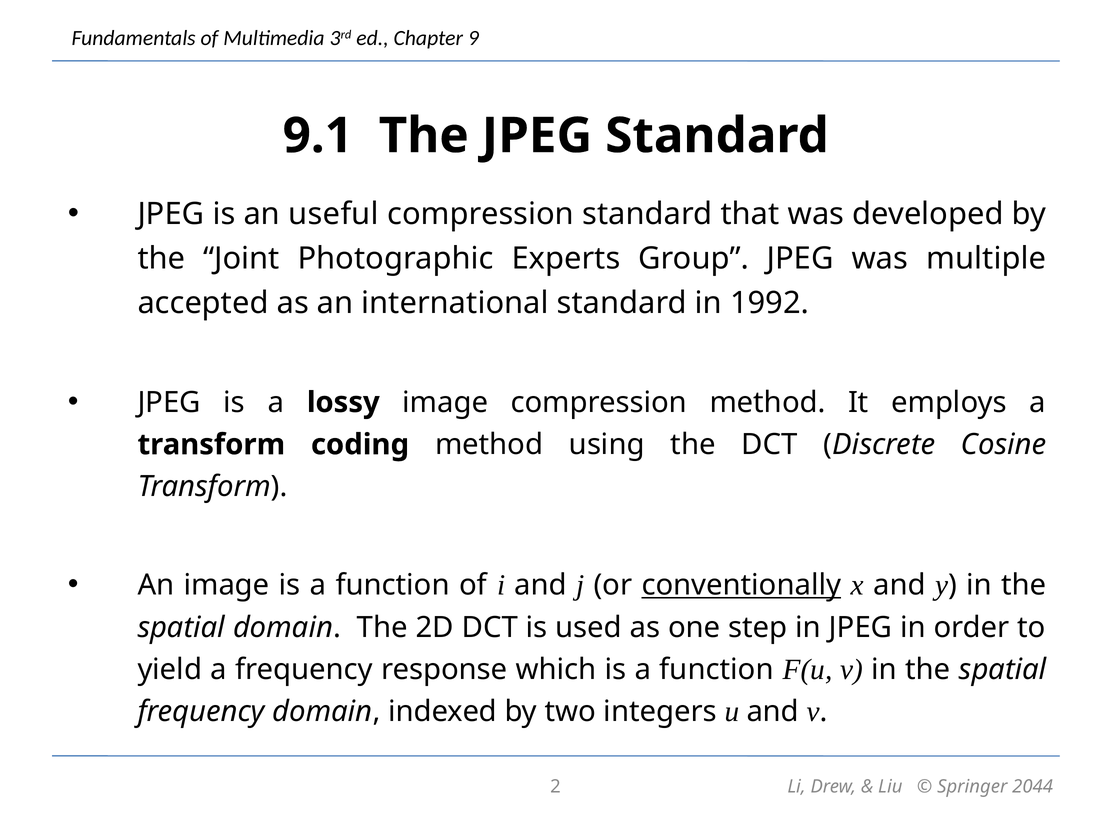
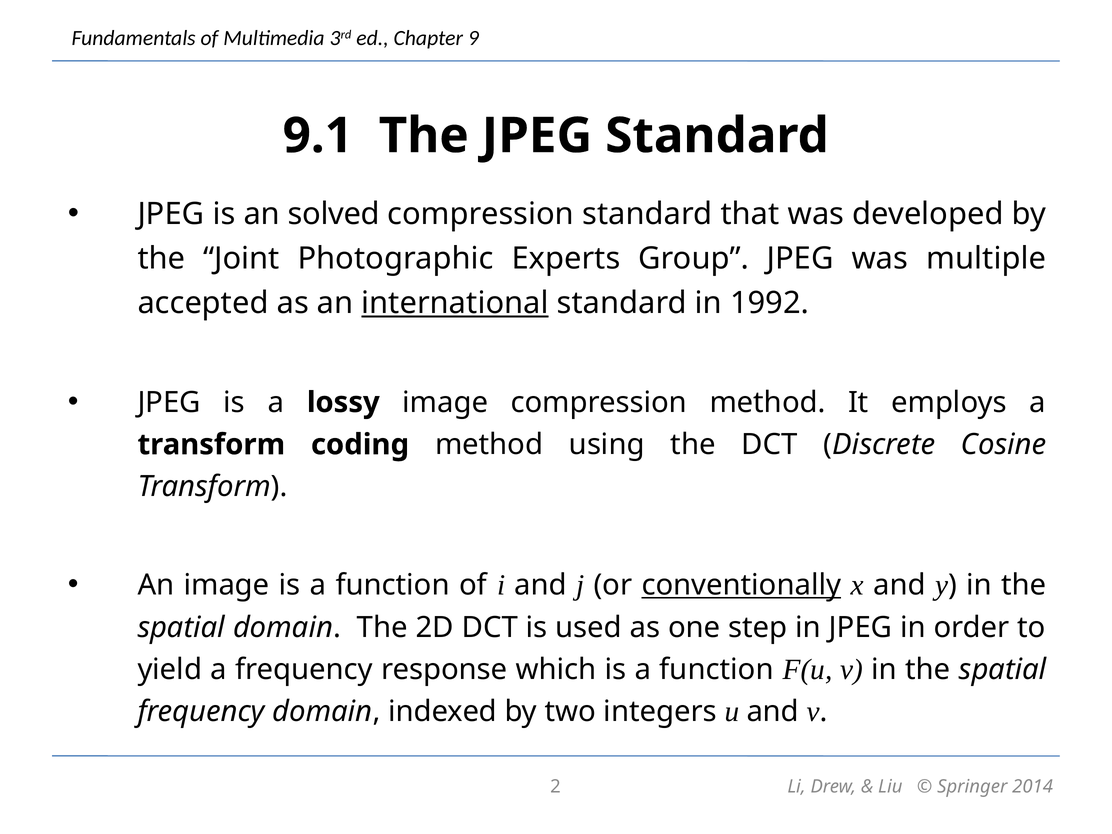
useful: useful -> solved (334, 214)
international underline: none -> present (455, 303)
2044: 2044 -> 2014 (1033, 786)
